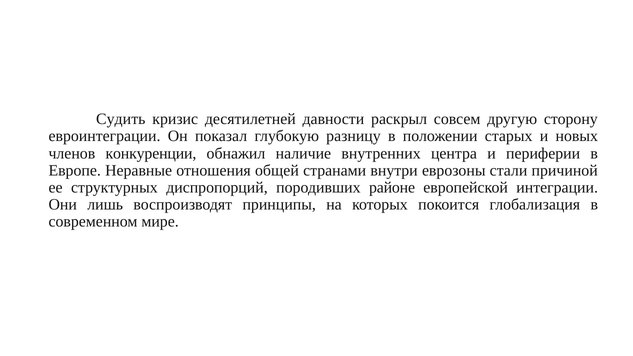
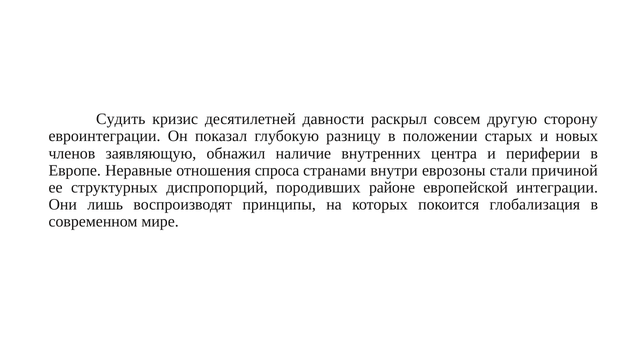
конкуренции: конкуренции -> заявляющую (151, 153)
общей: общей -> спроса (277, 170)
